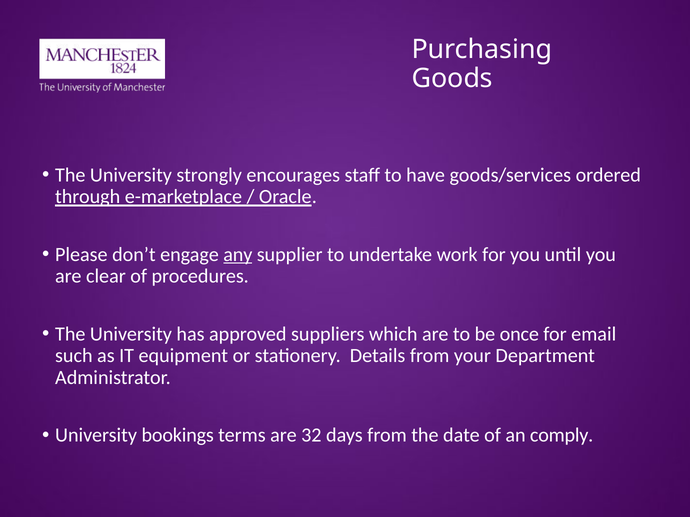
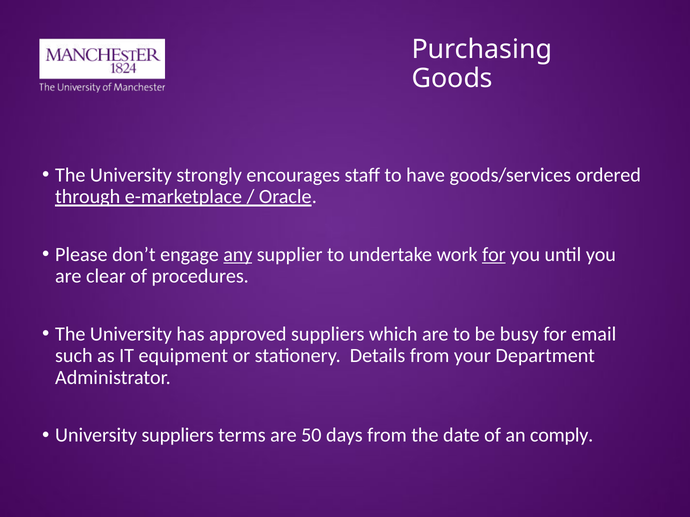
for underline: none -> present (494, 255)
once: once -> busy (519, 334)
University bookings: bookings -> suppliers (178, 436)
32: 32 -> 50 (311, 436)
